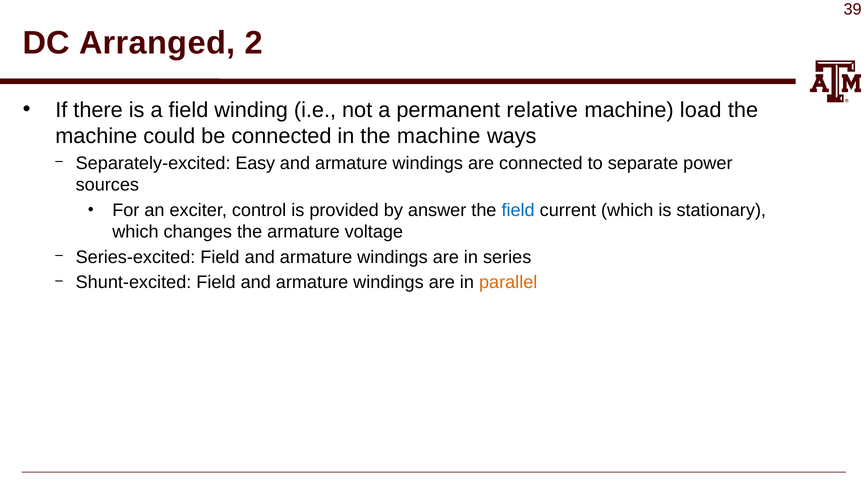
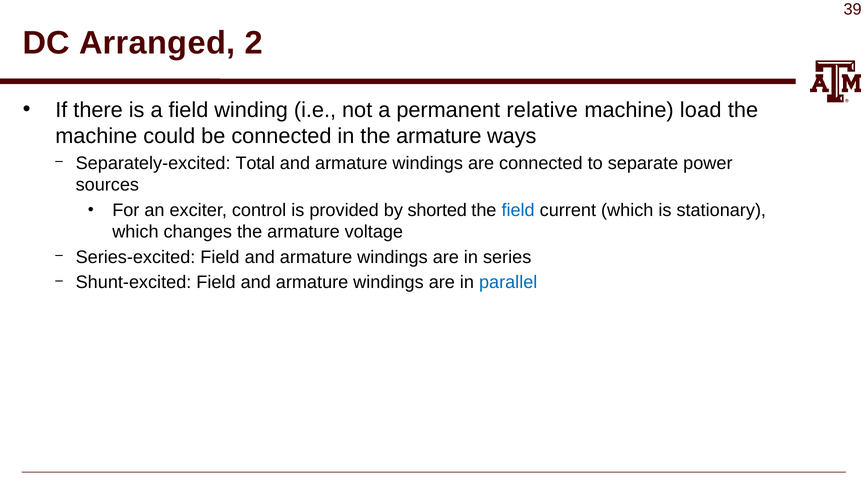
in the machine: machine -> armature (439, 136)
Easy: Easy -> Total (255, 163)
answer: answer -> shorted (437, 210)
parallel colour: orange -> blue (508, 283)
